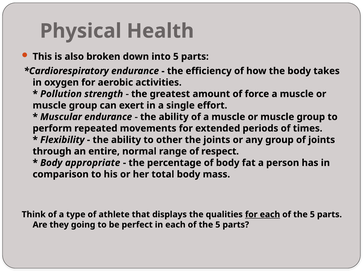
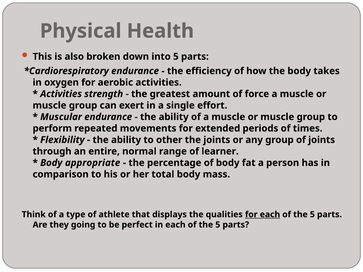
Pollution: Pollution -> Activities (61, 94)
respect: respect -> learner (220, 151)
